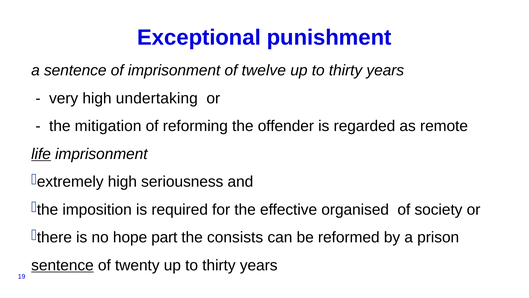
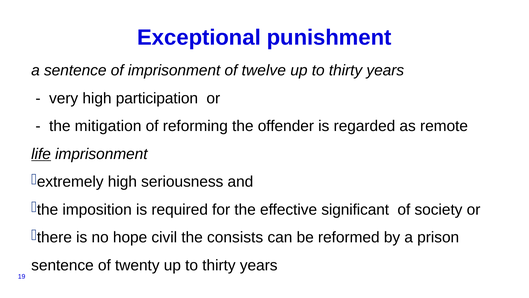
undertaking: undertaking -> participation (157, 98)
organised: organised -> significant (355, 209)
part: part -> civil (164, 237)
sentence underline: present -> none (62, 265)
